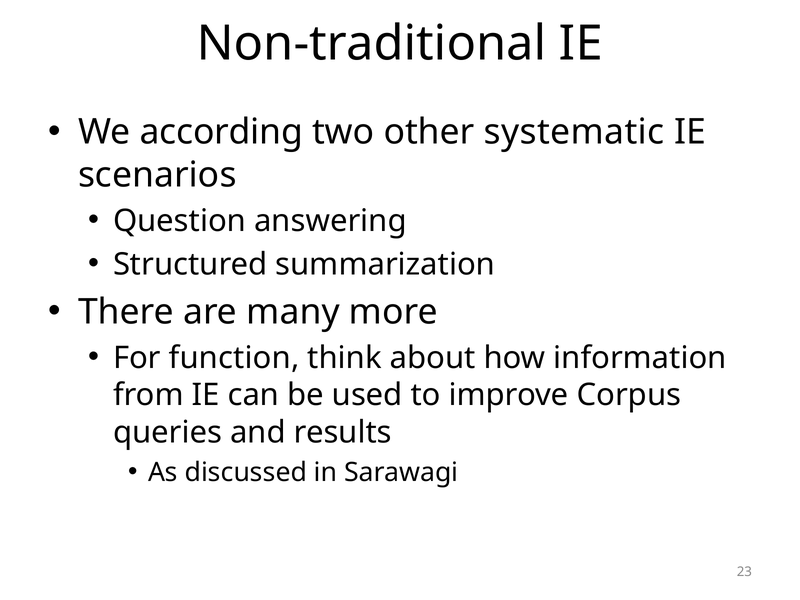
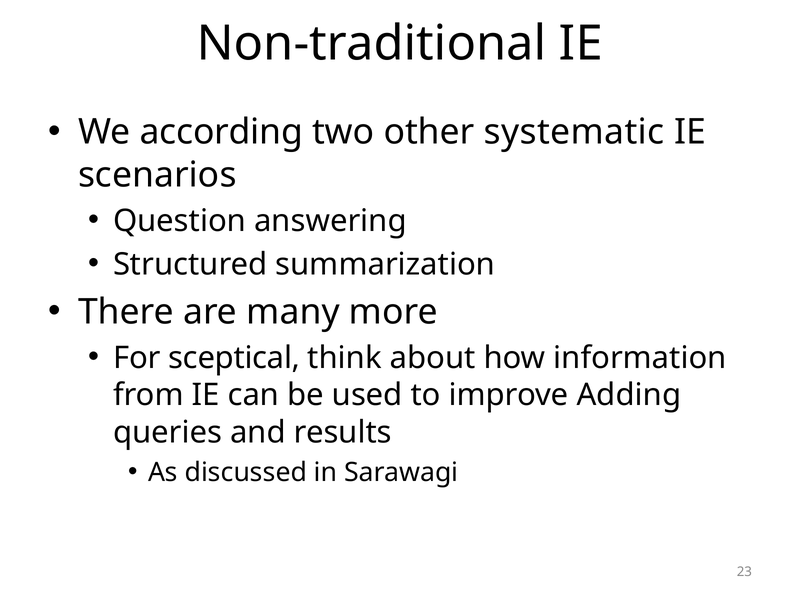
function: function -> sceptical (234, 358)
Corpus: Corpus -> Adding (629, 395)
